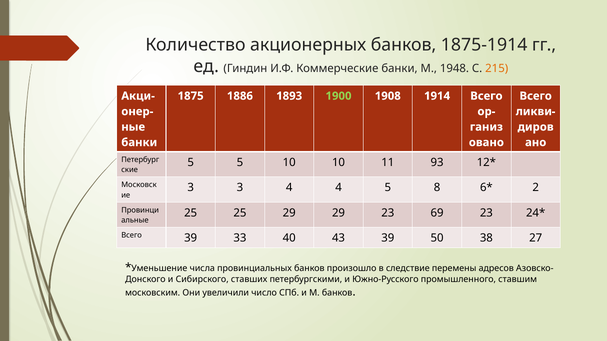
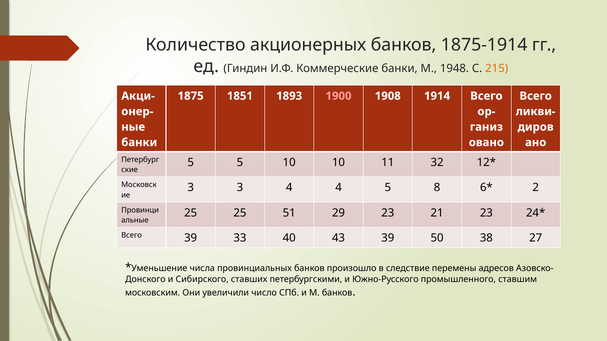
1886: 1886 -> 1851 (240, 96)
1900 colour: light green -> pink (338, 96)
93: 93 -> 32 (437, 163)
25 29: 29 -> 51 (289, 213)
69: 69 -> 21 (437, 213)
